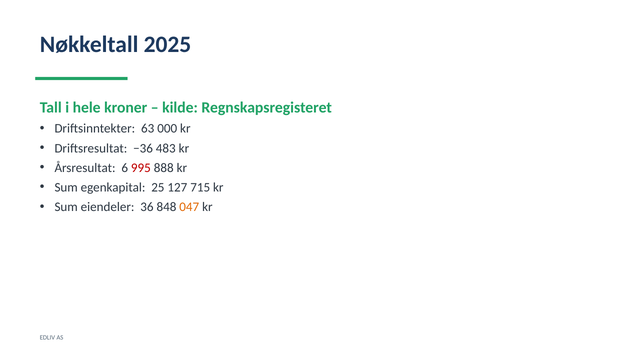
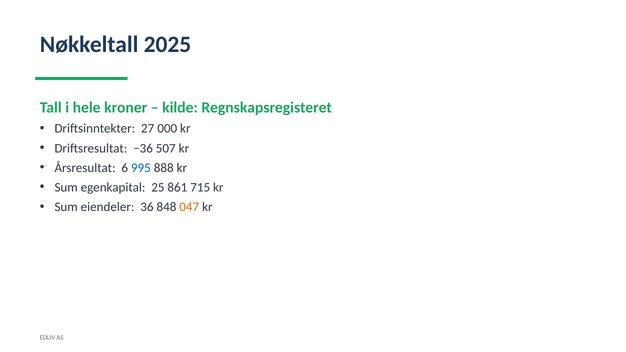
63: 63 -> 27 (148, 129)
483: 483 -> 507 (166, 148)
995 colour: red -> blue (141, 168)
127: 127 -> 861 (177, 187)
